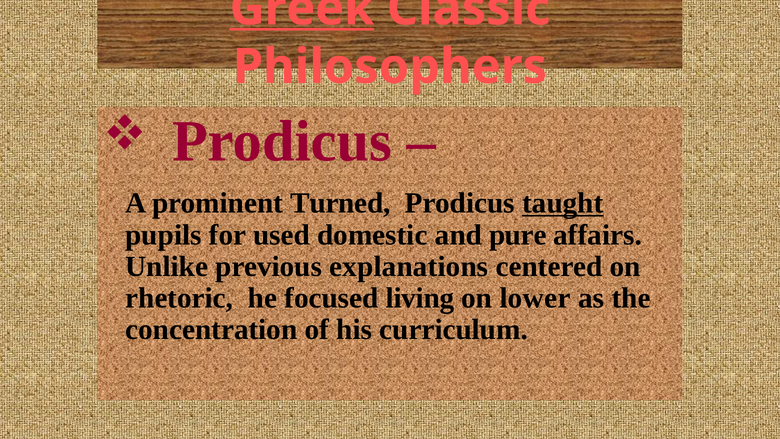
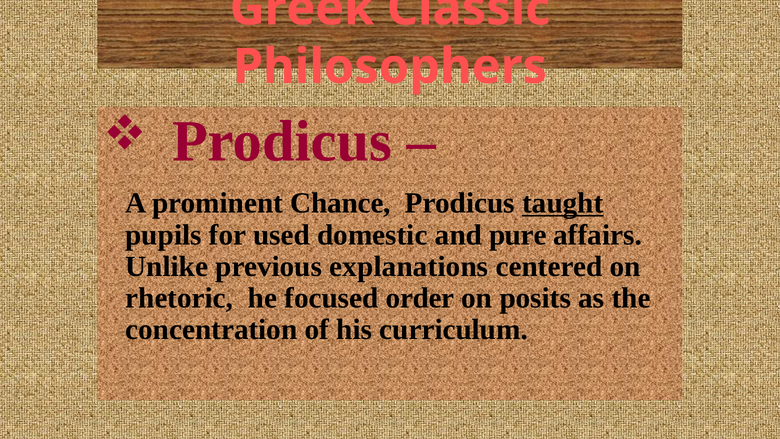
Greek underline: present -> none (302, 8)
Turned: Turned -> Chance (340, 203)
living: living -> order (420, 298)
lower: lower -> posits (535, 298)
